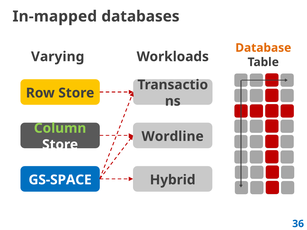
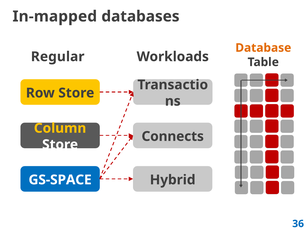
Varying: Varying -> Regular (58, 57)
Column colour: light green -> yellow (60, 128)
Wordline: Wordline -> Connects (173, 137)
